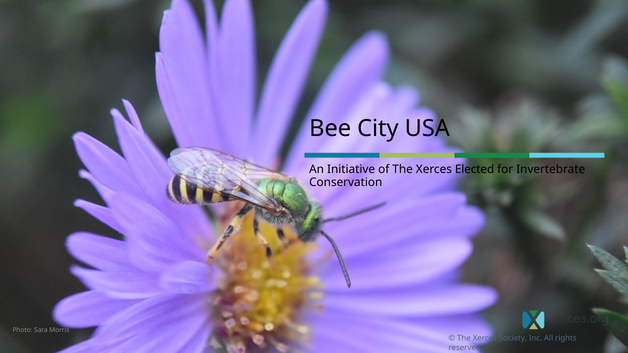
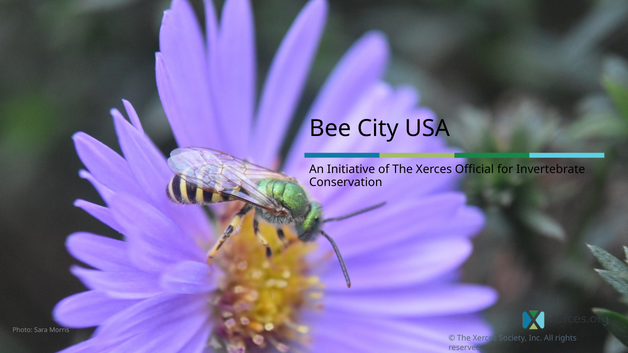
Elected: Elected -> Official (475, 170)
